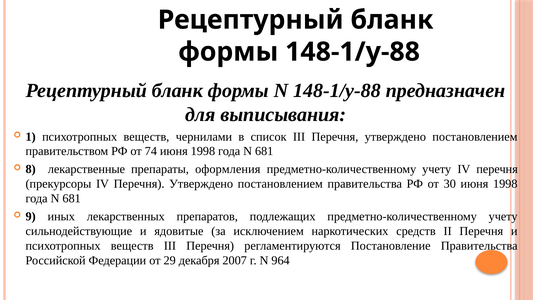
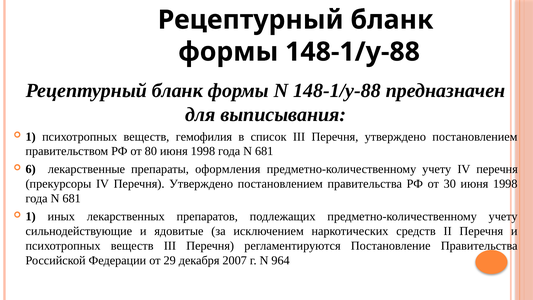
чернилами: чернилами -> гемофилия (204, 137)
74: 74 -> 80 (151, 151)
8: 8 -> 6 (31, 169)
9: 9 -> 1 (31, 216)
